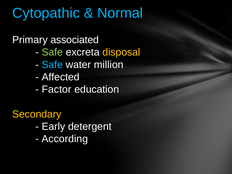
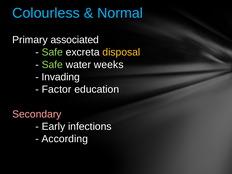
Cytopathic: Cytopathic -> Colourless (46, 13)
Safe colour: light blue -> light green (52, 65)
million: million -> weeks (109, 65)
Affected: Affected -> Invading (61, 77)
Secondary colour: yellow -> pink (37, 114)
detergent: detergent -> infections (90, 127)
